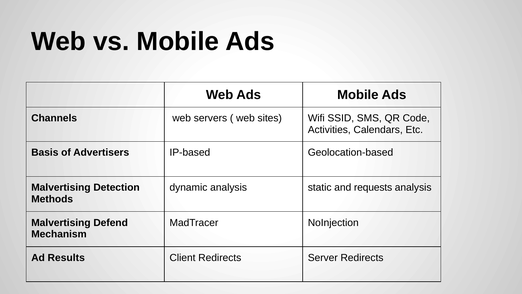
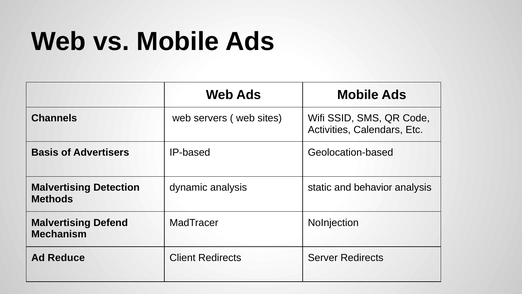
requests: requests -> behavior (373, 187)
Results: Results -> Reduce (66, 257)
